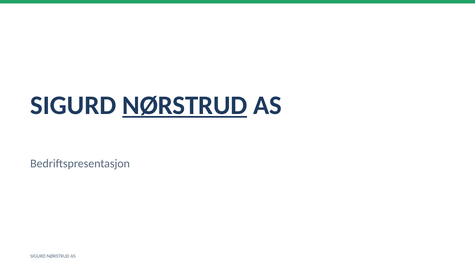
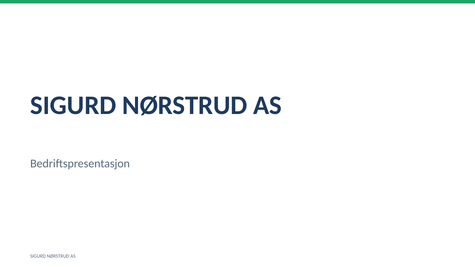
NØRSTRUD underline: present -> none (185, 105)
